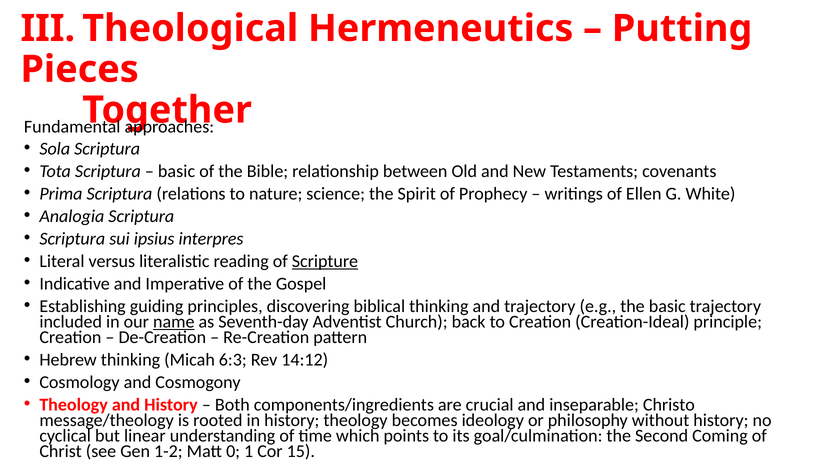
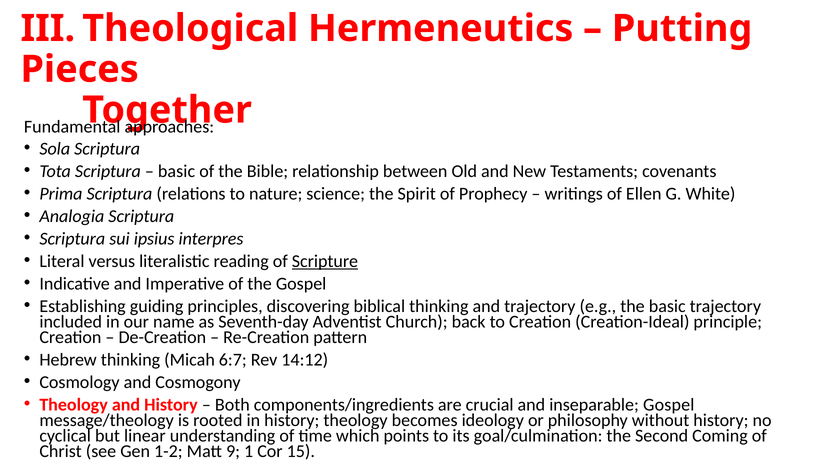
name underline: present -> none (174, 321)
6:3: 6:3 -> 6:7 (233, 359)
inseparable Christo: Christo -> Gospel (669, 404)
0: 0 -> 9 (233, 451)
